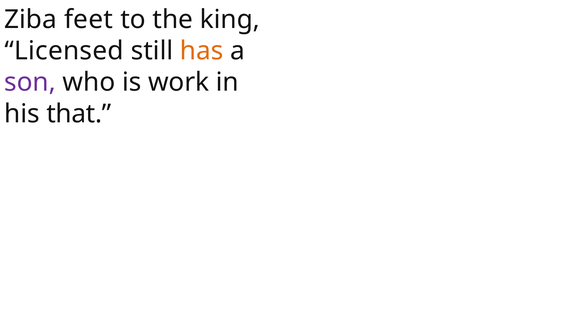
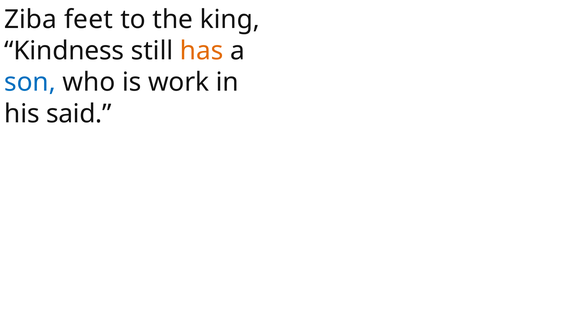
Licensed: Licensed -> Kindness (64, 51)
son colour: purple -> blue (30, 83)
that: that -> said (79, 114)
